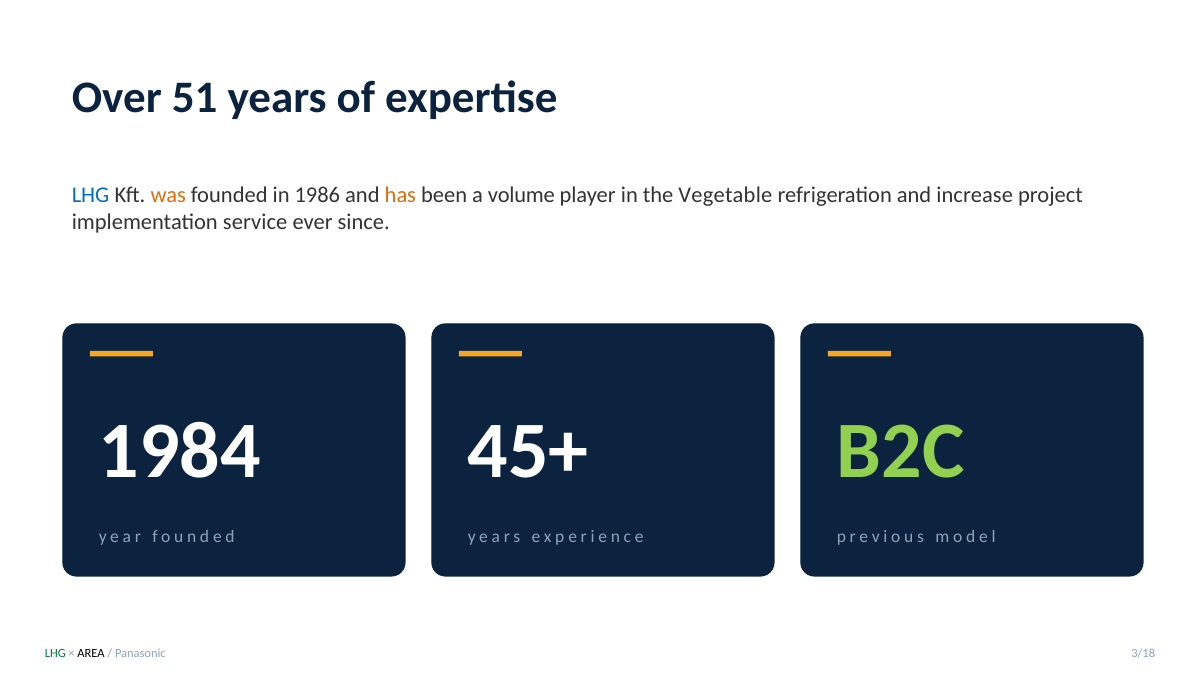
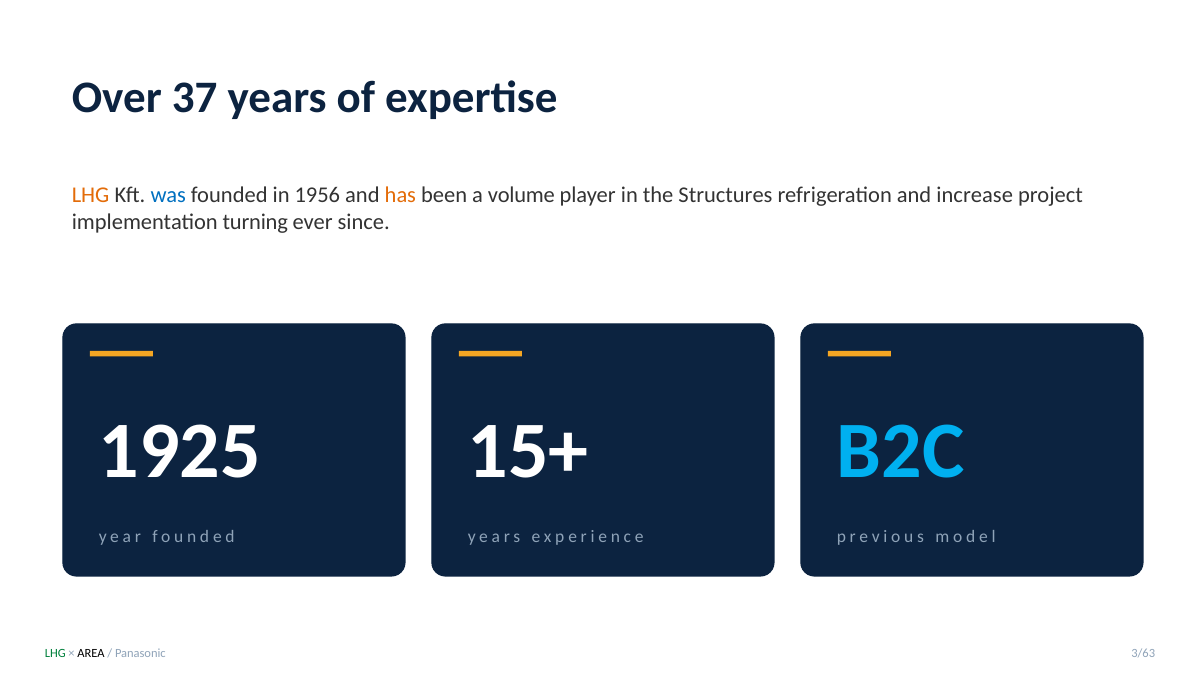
51: 51 -> 37 (195, 98)
LHG colour: blue -> orange (91, 195)
was colour: orange -> blue (168, 195)
1986: 1986 -> 1956 (317, 195)
Vegetable: Vegetable -> Structures (725, 195)
service: service -> turning (255, 222)
1984: 1984 -> 1925 (180, 451)
45+: 45+ -> 15+ (528, 451)
B2C colour: light green -> light blue (901, 451)
3/18: 3/18 -> 3/63 (1143, 653)
